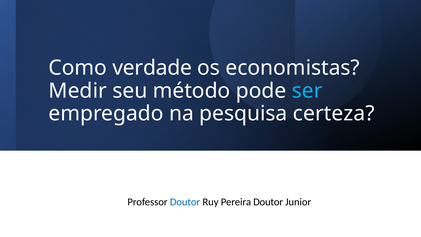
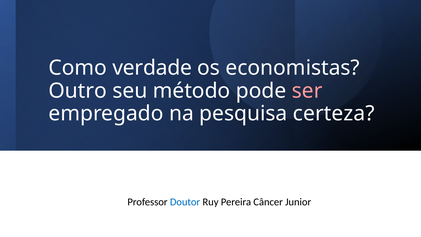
Medir: Medir -> Outro (78, 91)
ser colour: light blue -> pink (307, 91)
Pereira Doutor: Doutor -> Câncer (268, 202)
